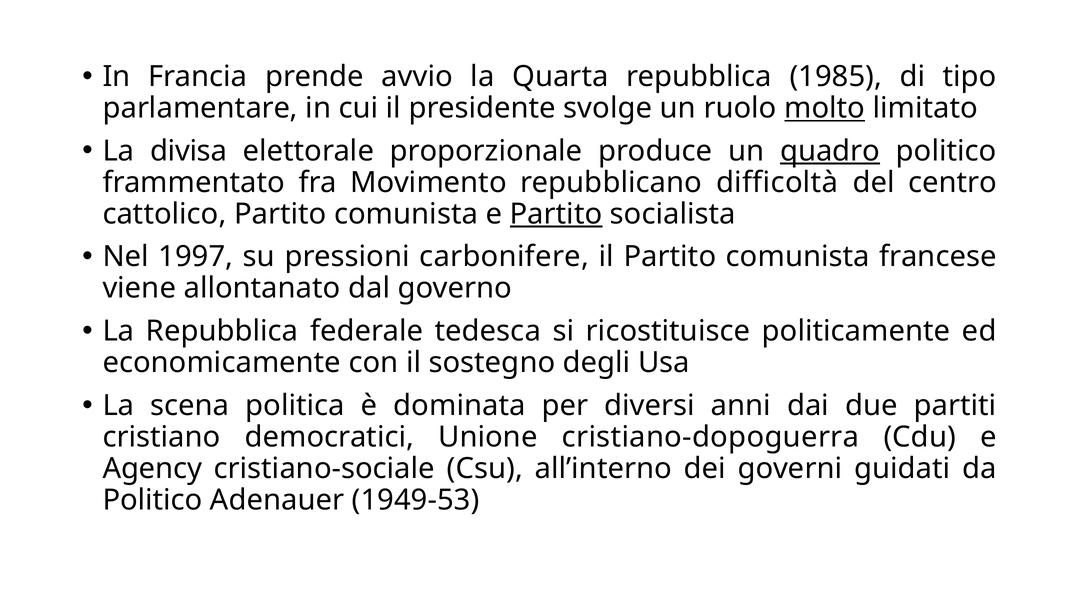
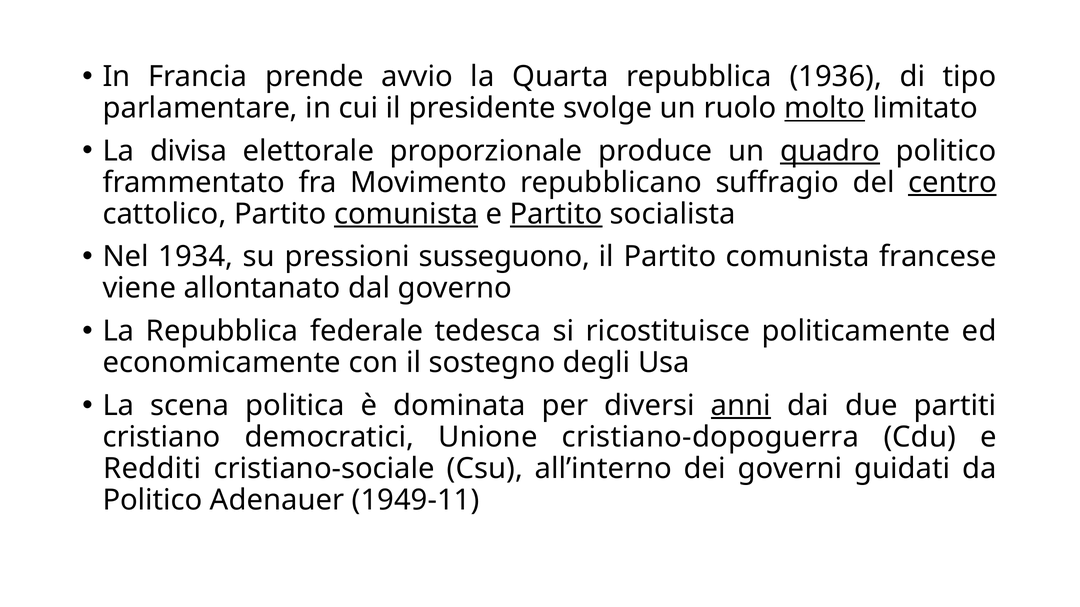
1985: 1985 -> 1936 (836, 77)
difficoltà: difficoltà -> suffragio (777, 183)
centro underline: none -> present (952, 183)
comunista underline: none -> present (406, 214)
1997: 1997 -> 1934 (196, 257)
carbonifere: carbonifere -> susseguono (504, 257)
anni underline: none -> present (741, 406)
Agency: Agency -> Redditi (152, 469)
1949-53: 1949-53 -> 1949-11 (416, 500)
